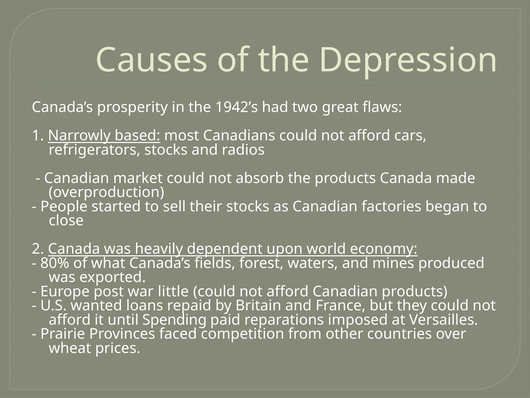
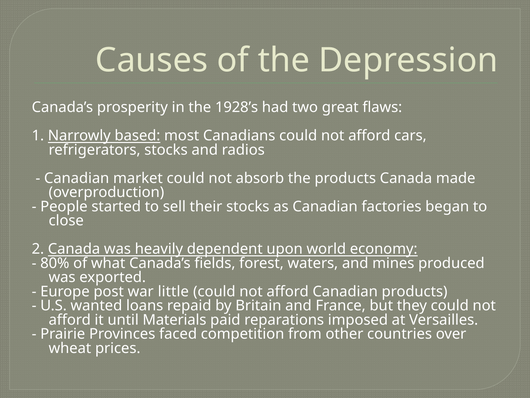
1942’s: 1942’s -> 1928’s (237, 107)
Spending: Spending -> Materials (174, 320)
